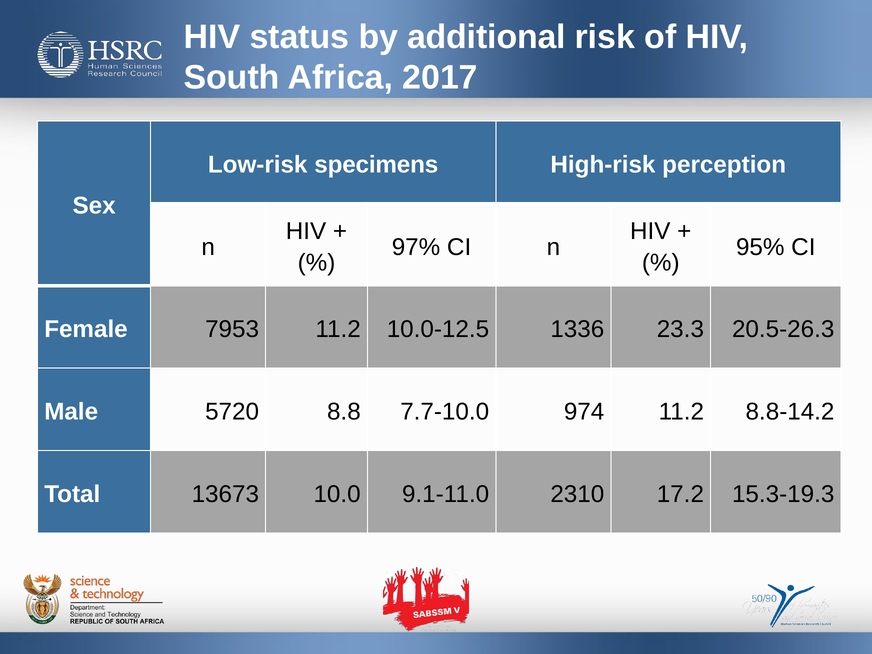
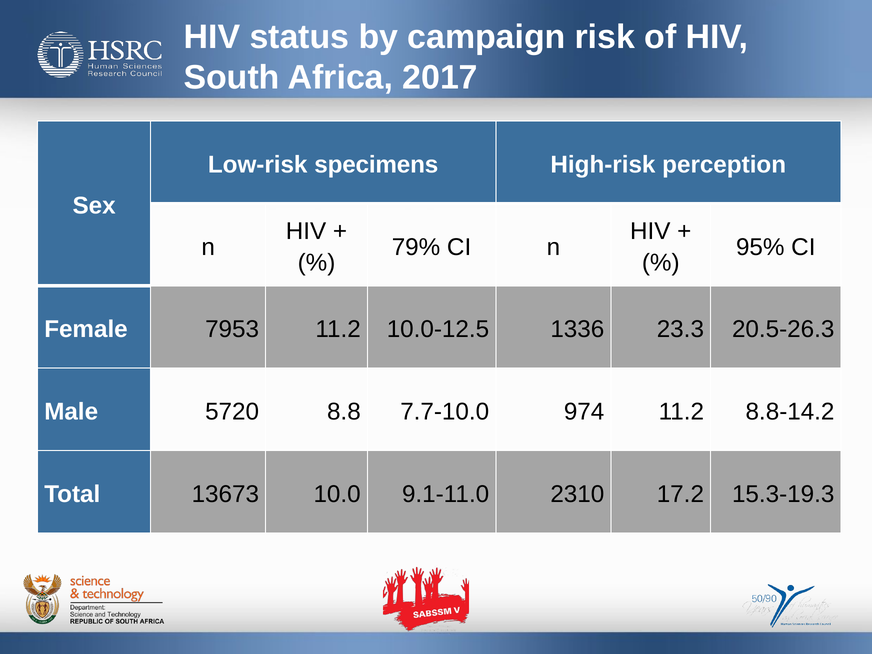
additional: additional -> campaign (486, 37)
97%: 97% -> 79% (416, 247)
